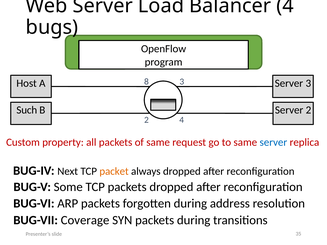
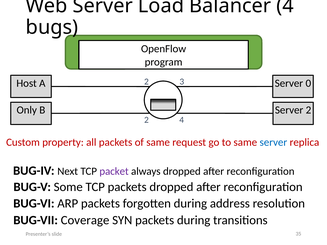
A 8: 8 -> 2 (146, 82)
Server 3: 3 -> 0 (308, 83)
Such: Such -> Only (27, 110)
packet colour: orange -> purple (114, 171)
